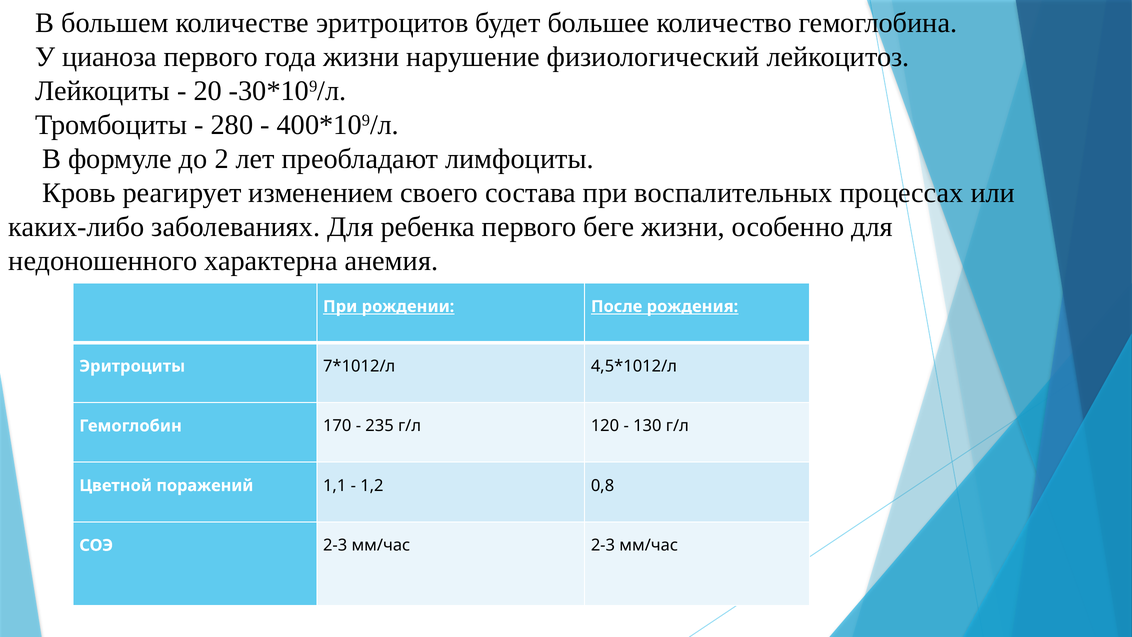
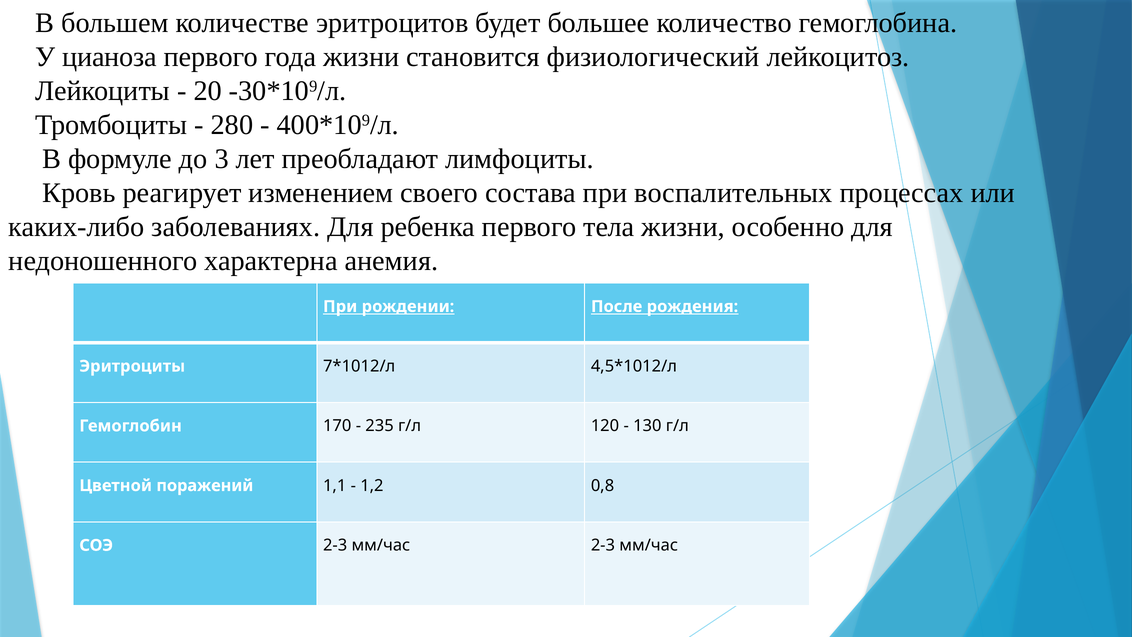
нарушение: нарушение -> становится (473, 57)
2: 2 -> 3 (222, 159)
беге: беге -> тела (609, 227)
